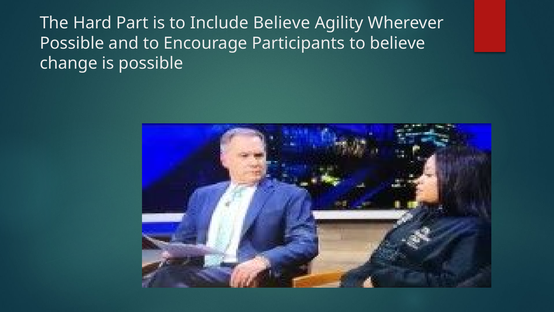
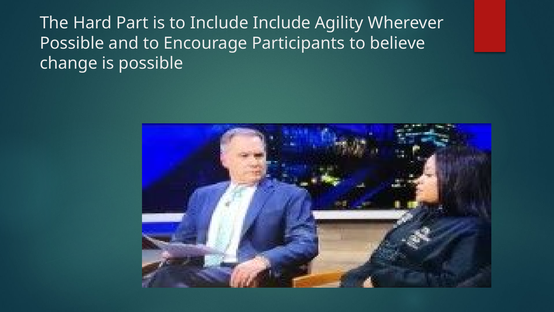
Include Believe: Believe -> Include (282, 23)
